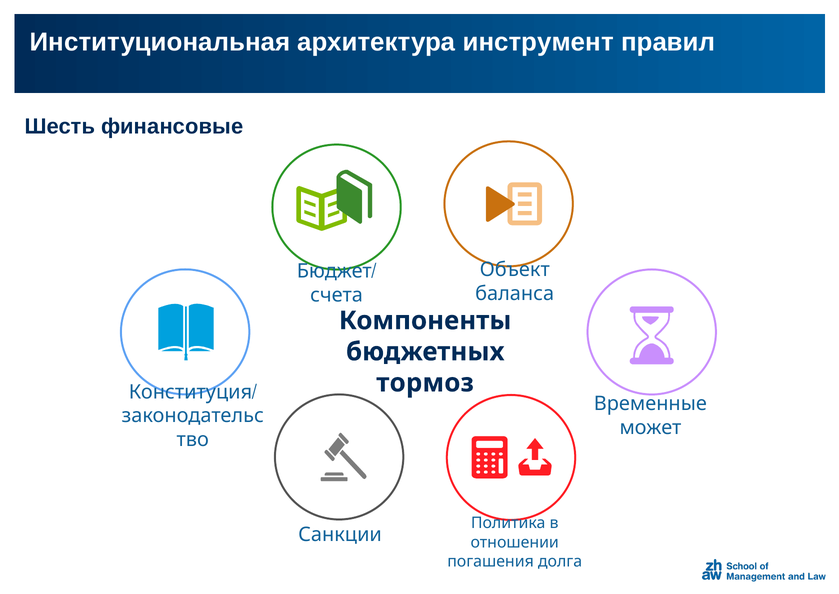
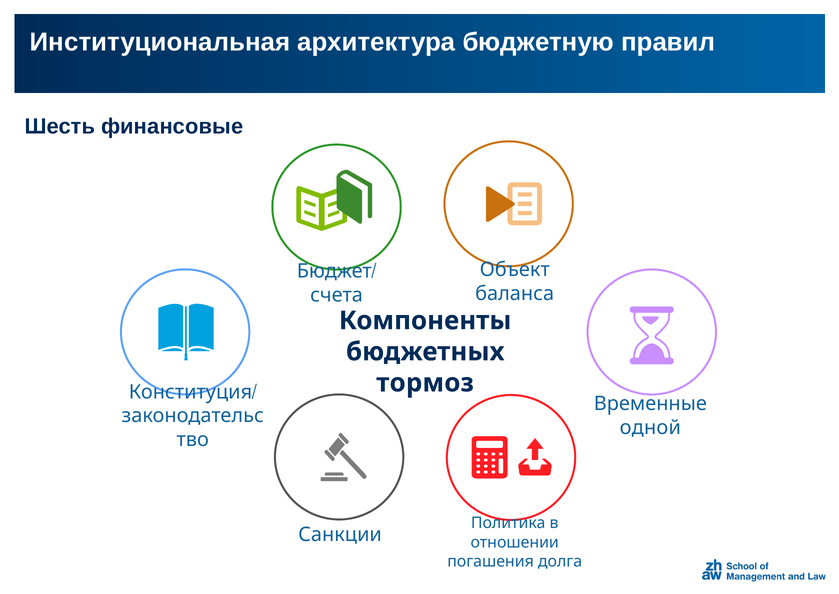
инструмент: инструмент -> бюджетную (538, 42)
может: может -> одной (650, 427)
